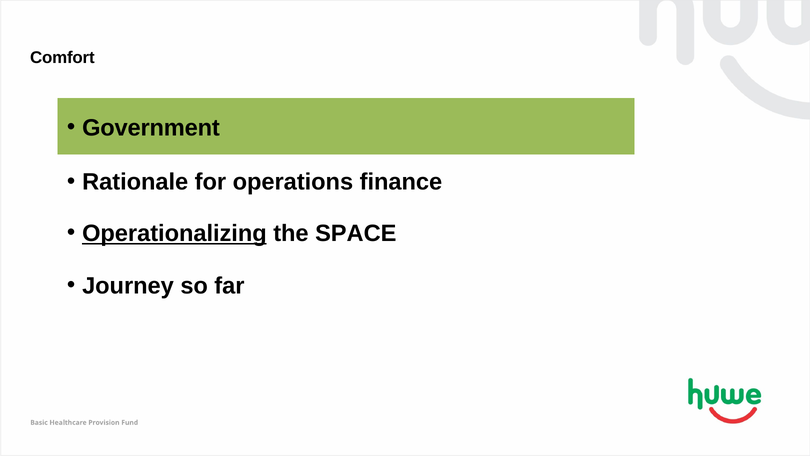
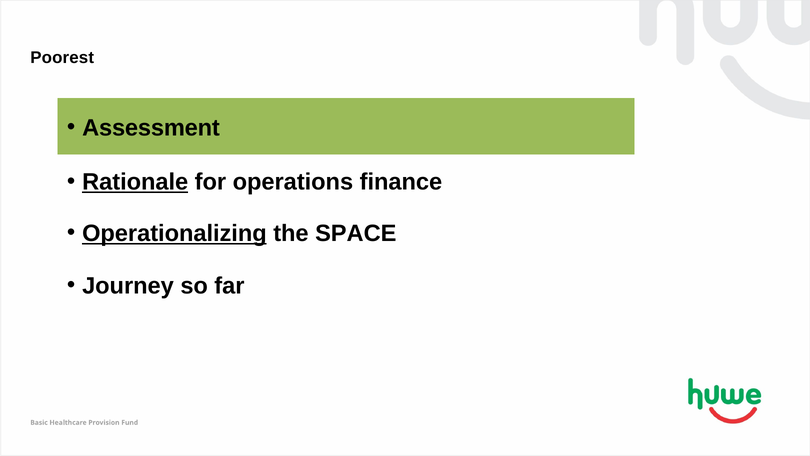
Comfort: Comfort -> Poorest (62, 57)
Government: Government -> Assessment (151, 128)
Rationale underline: none -> present (135, 182)
